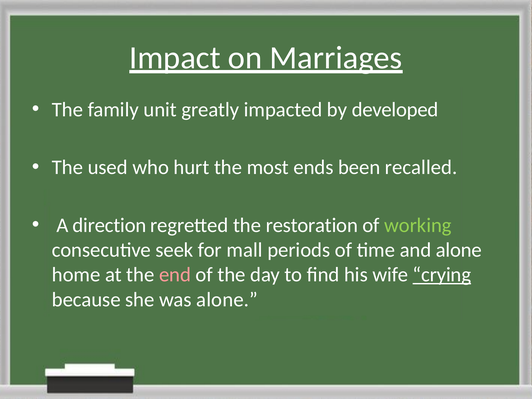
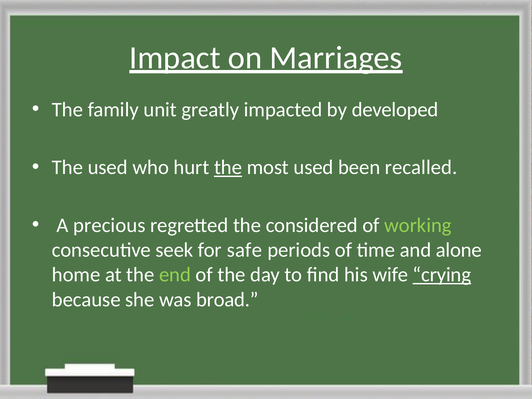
the underline: none -> present (228, 167)
most ends: ends -> used (314, 167)
direction: direction -> precious (109, 225)
restoration: restoration -> considered (312, 225)
mall: mall -> safe (244, 250)
end colour: pink -> light green (175, 275)
was alone: alone -> broad (227, 300)
